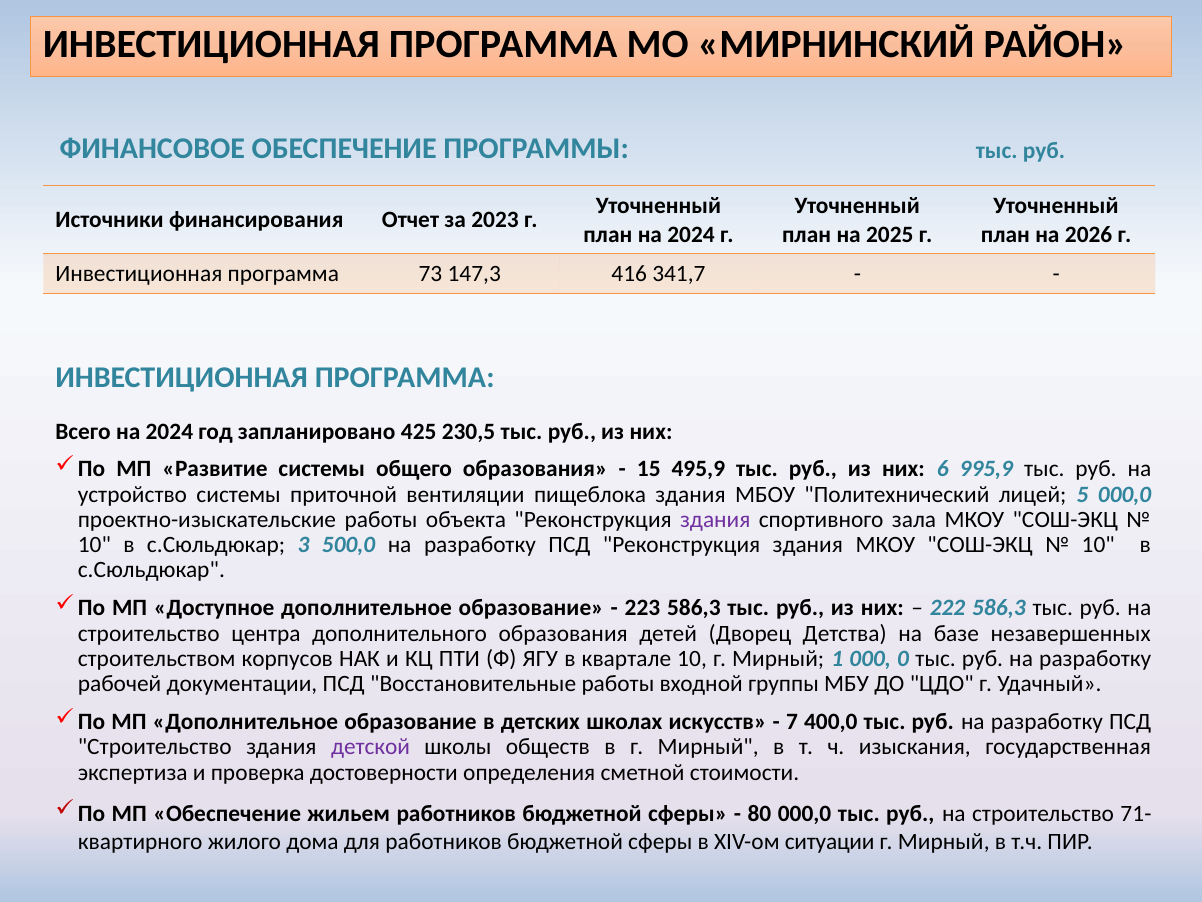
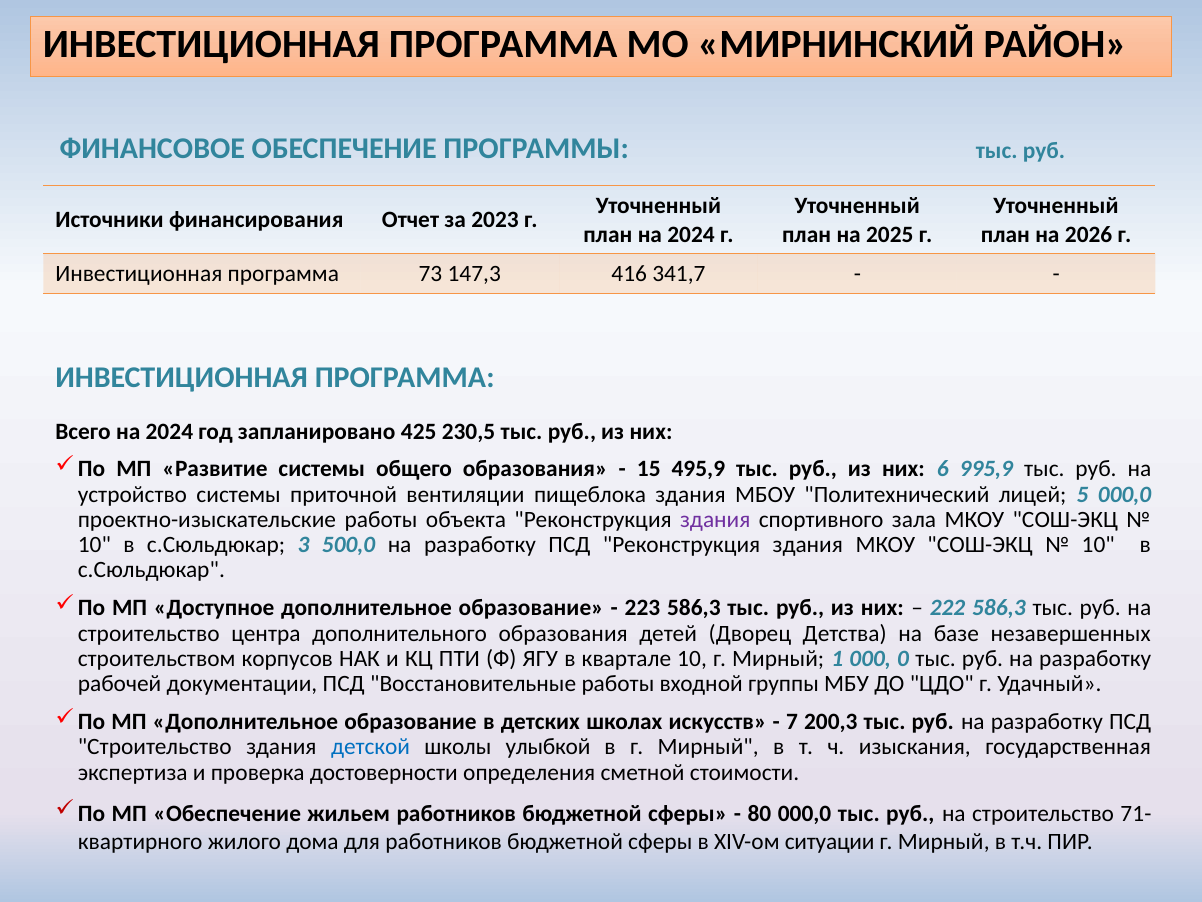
400,0: 400,0 -> 200,3 (831, 721)
детской colour: purple -> blue (370, 747)
обществ: обществ -> улыбкой (548, 747)
